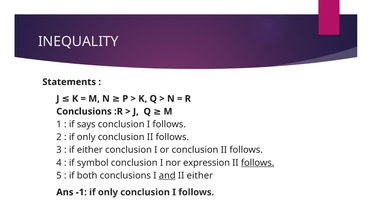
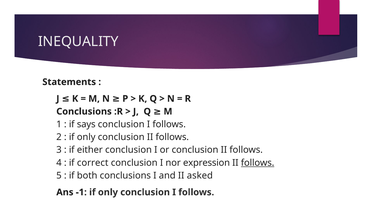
symbol: symbol -> correct (93, 163)
and underline: present -> none (167, 176)
II either: either -> asked (200, 176)
